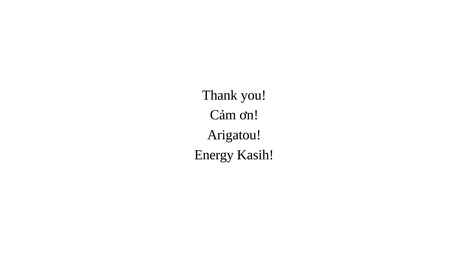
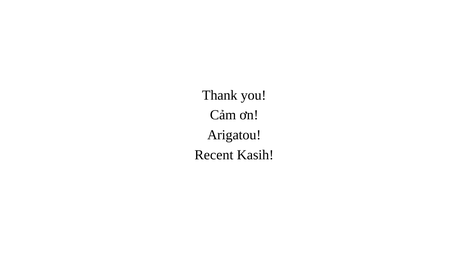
Energy: Energy -> Recent (214, 155)
